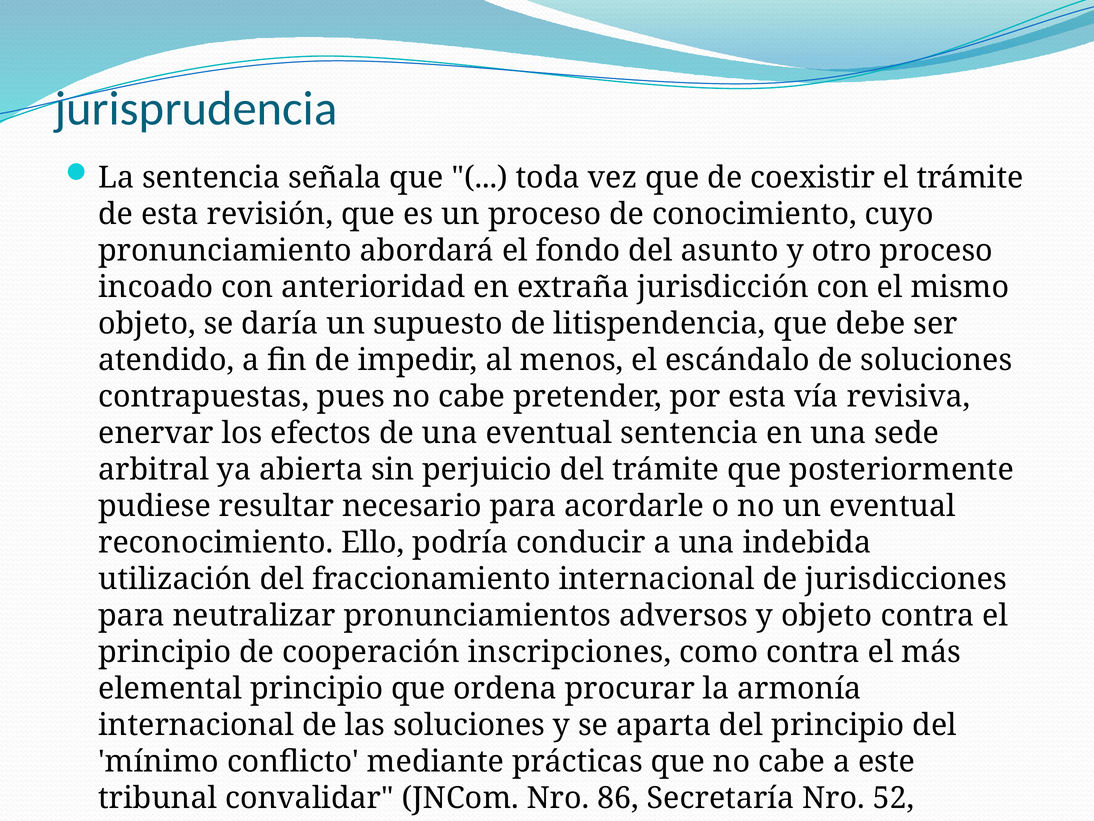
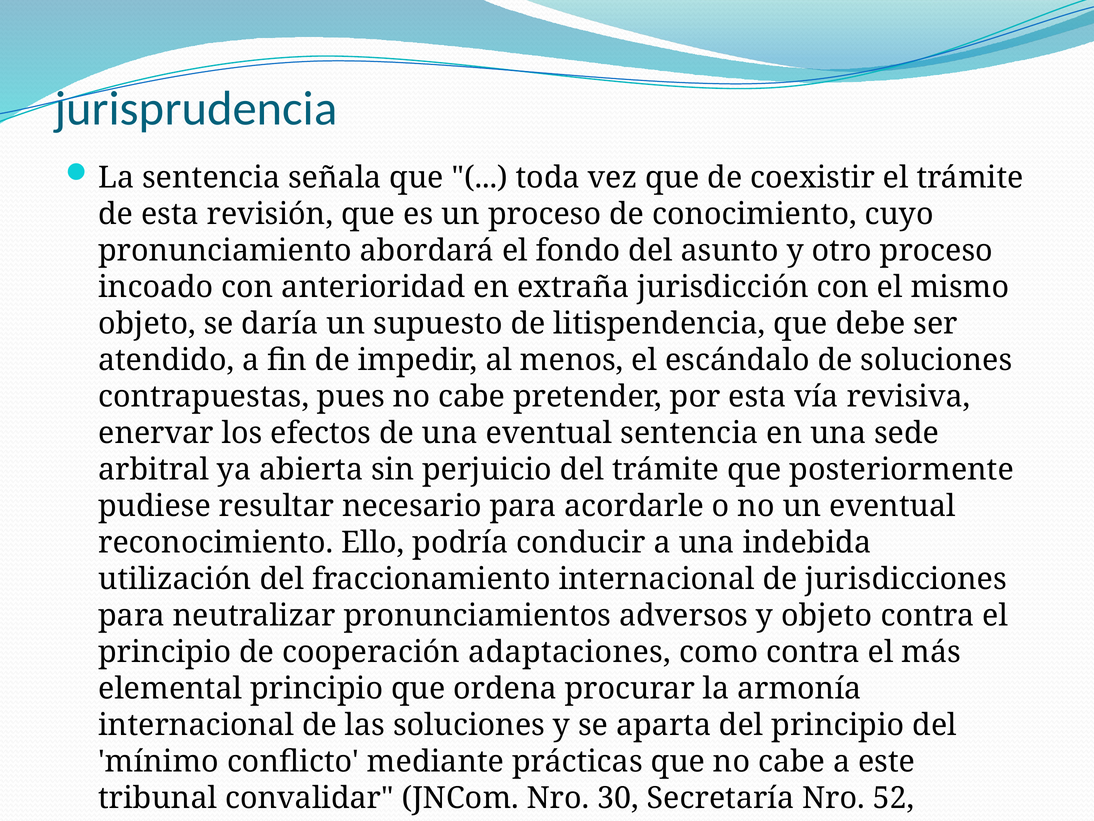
inscripciones: inscripciones -> adaptaciones (570, 652)
86: 86 -> 30 (618, 798)
